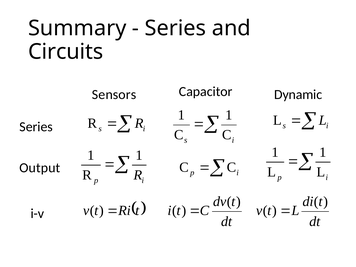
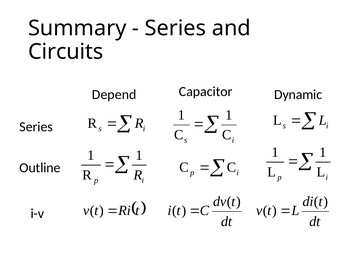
Sensors: Sensors -> Depend (114, 94)
Output: Output -> Outline (40, 168)
